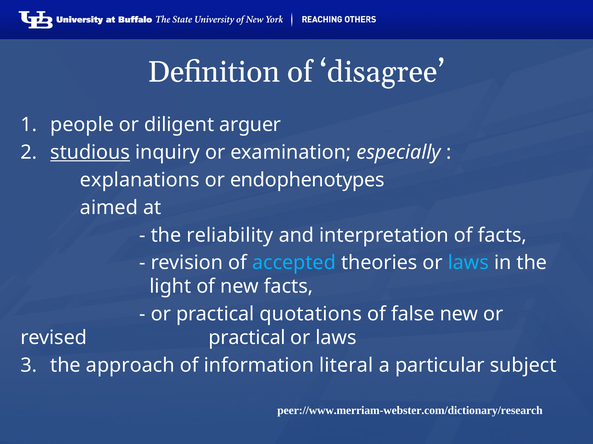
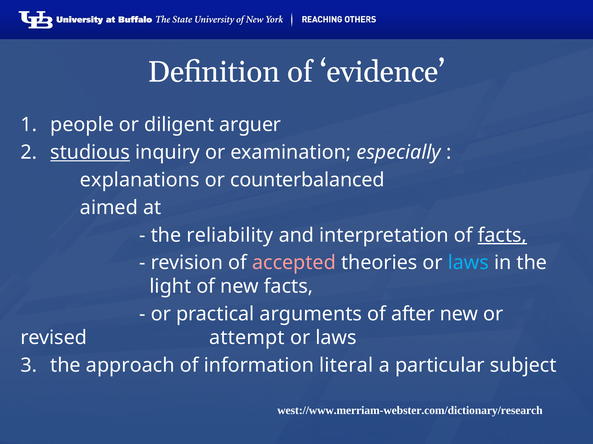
disagree: disagree -> evidence (382, 72)
endophenotypes: endophenotypes -> counterbalanced (307, 180)
facts underline: none -> present (502, 236)
accepted colour: light blue -> pink (294, 263)
quotations: quotations -> arguments (311, 315)
false: false -> after (413, 315)
revised practical: practical -> attempt (247, 338)
peer://www.merriam-webster.com/dictionary/research: peer://www.merriam-webster.com/dictionary/research -> west://www.merriam-webster.com/dictionary/research (410, 411)
